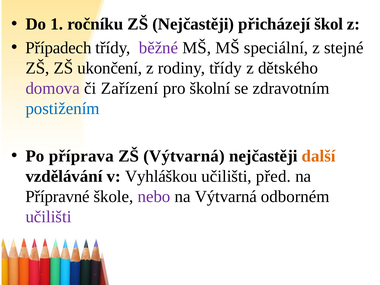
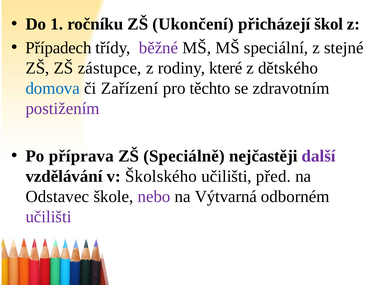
ZŠ Nejčastěji: Nejčastěji -> Ukončení (193, 24)
ukončení: ukončení -> zástupce (110, 68)
rodiny třídy: třídy -> které (226, 68)
domova colour: purple -> blue (53, 88)
školní: školní -> těchto (210, 88)
postižením colour: blue -> purple (63, 109)
ZŠ Výtvarná: Výtvarná -> Speciálně (184, 156)
další colour: orange -> purple (319, 156)
Vyhláškou: Vyhláškou -> Školského (161, 176)
Přípravné: Přípravné -> Odstavec (57, 196)
